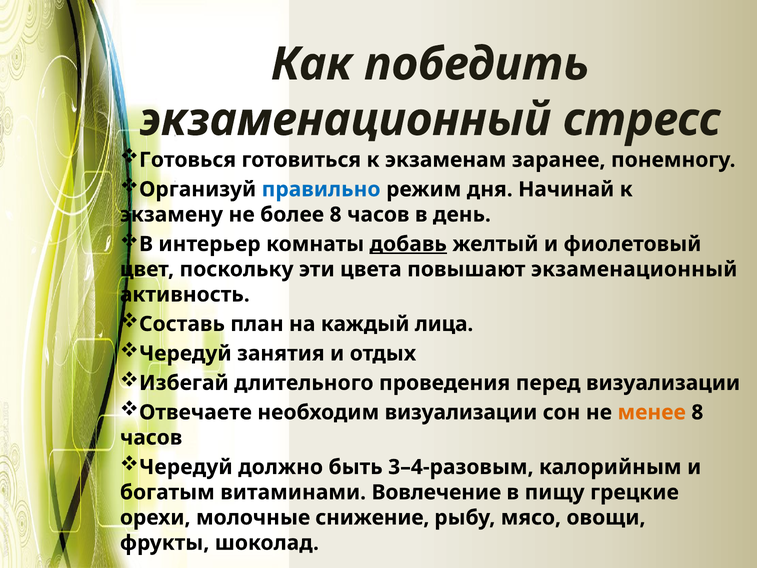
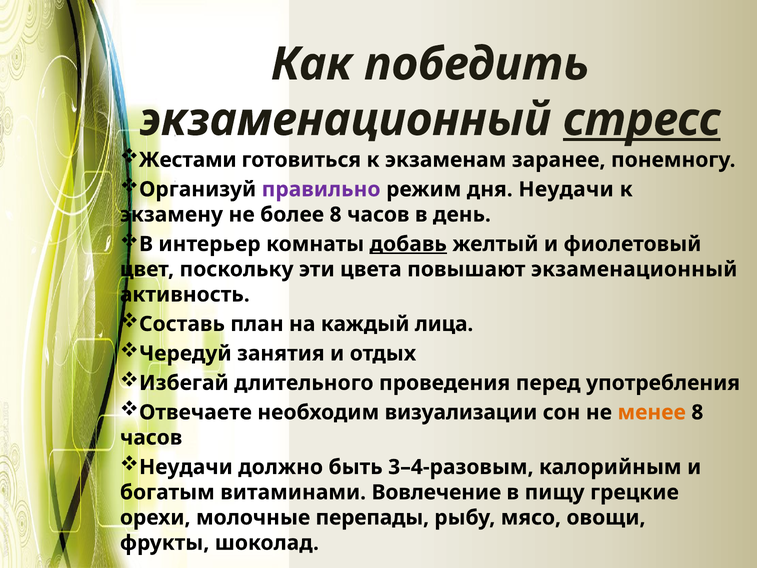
стресс underline: none -> present (642, 120)
Готовься: Готовься -> Жестами (188, 160)
правильно colour: blue -> purple (321, 189)
дня Начинай: Начинай -> Неудачи (566, 189)
перед визуализации: визуализации -> употребления (663, 383)
Чередуй: Чередуй -> Неудачи (186, 467)
снижение: снижение -> перепады (372, 517)
